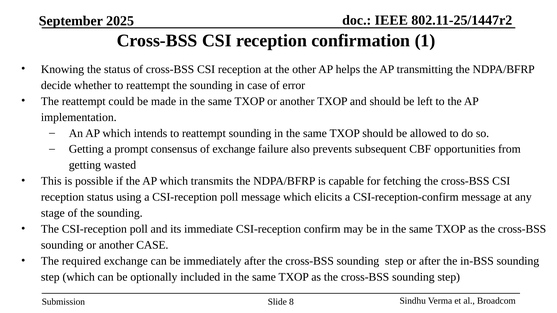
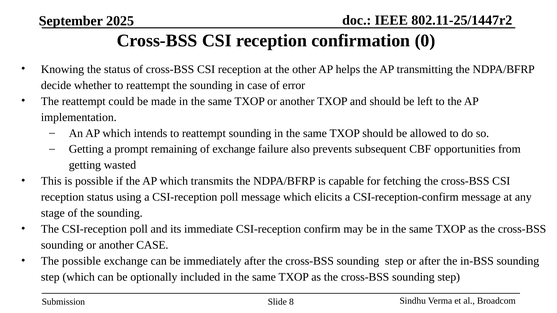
1: 1 -> 0 (425, 41)
consensus: consensus -> remaining (174, 149)
The required: required -> possible (81, 261)
